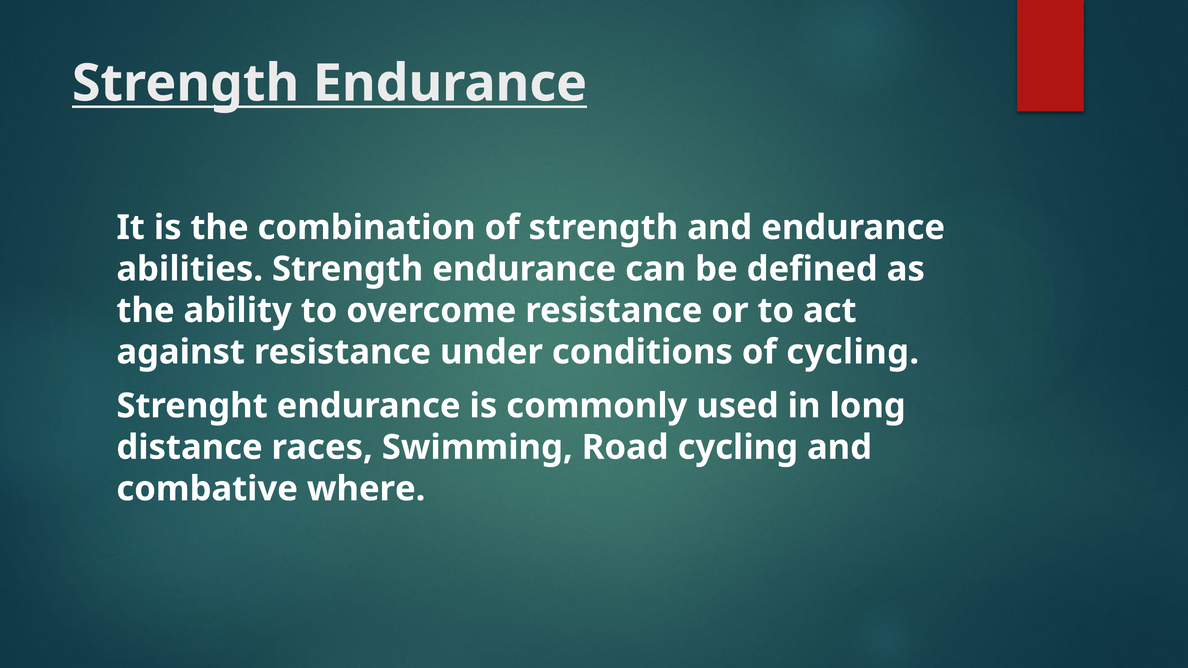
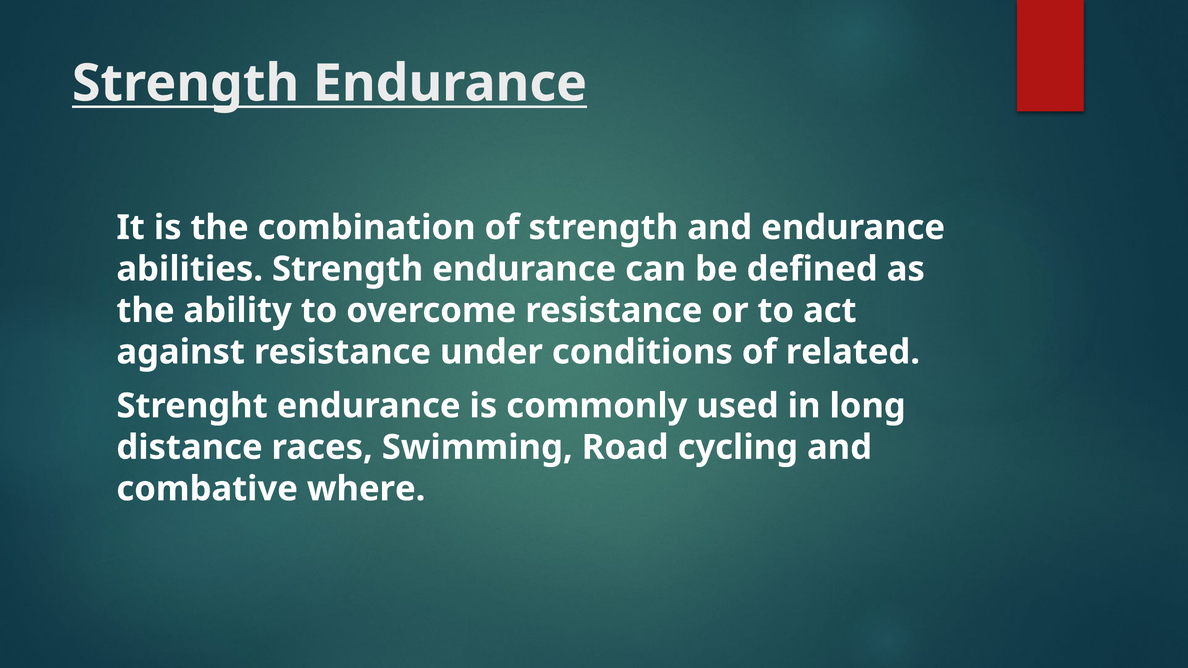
of cycling: cycling -> related (853, 352)
